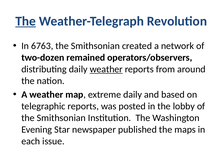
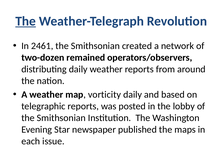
6763: 6763 -> 2461 (42, 46)
weather underline: present -> none (106, 69)
extreme: extreme -> vorticity (104, 95)
